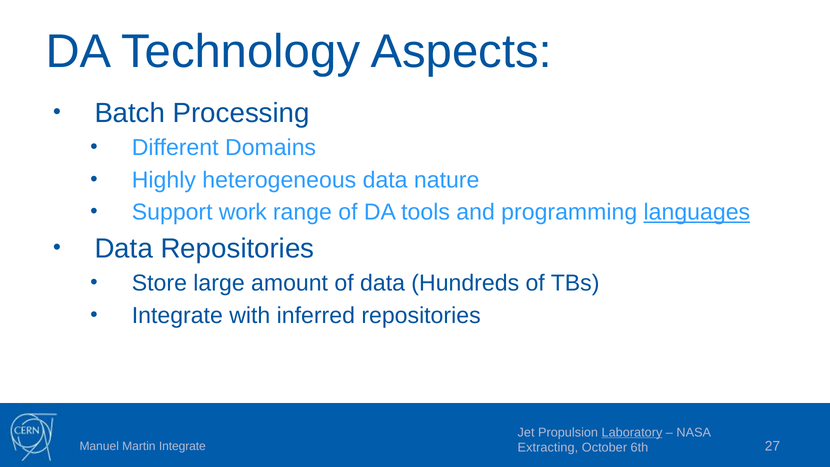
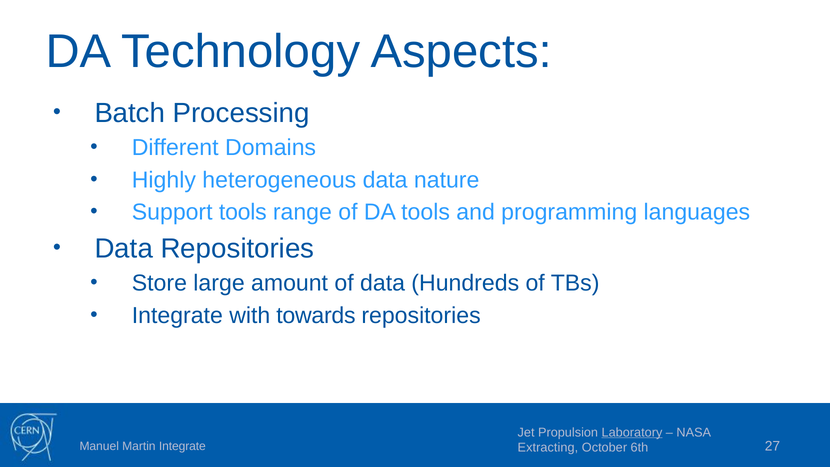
Support work: work -> tools (243, 212)
languages underline: present -> none (697, 212)
inferred: inferred -> towards (316, 316)
